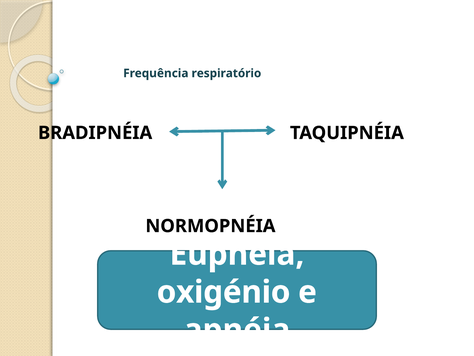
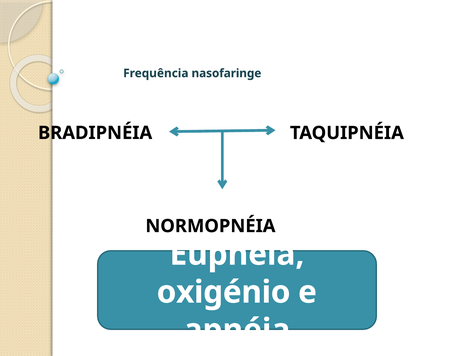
respiratório: respiratório -> nasofaringe (226, 73)
